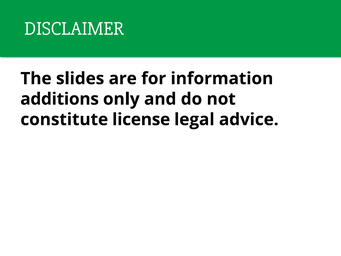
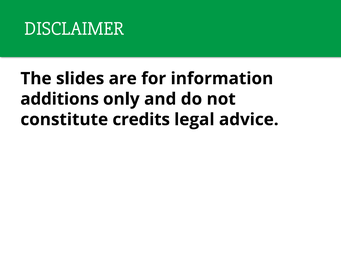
license: license -> credits (141, 119)
